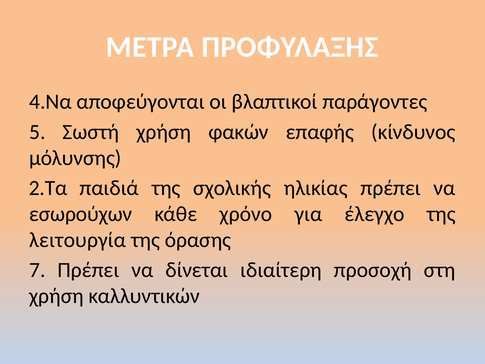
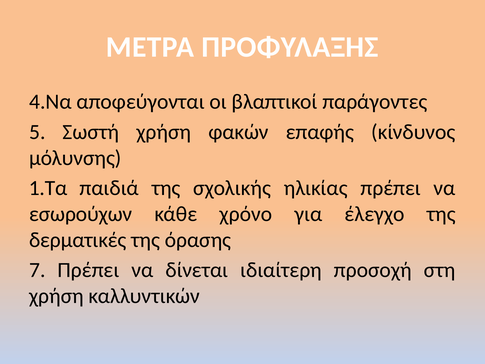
2.Τα: 2.Τα -> 1.Τα (48, 188)
λειτουργία: λειτουργία -> δερματικές (78, 240)
